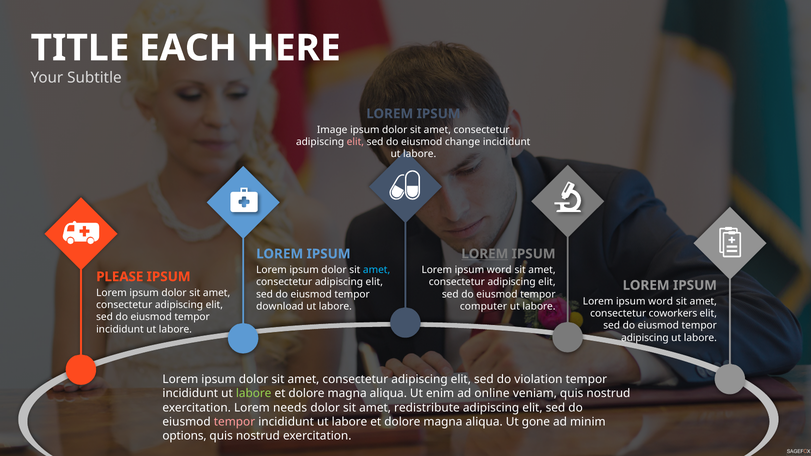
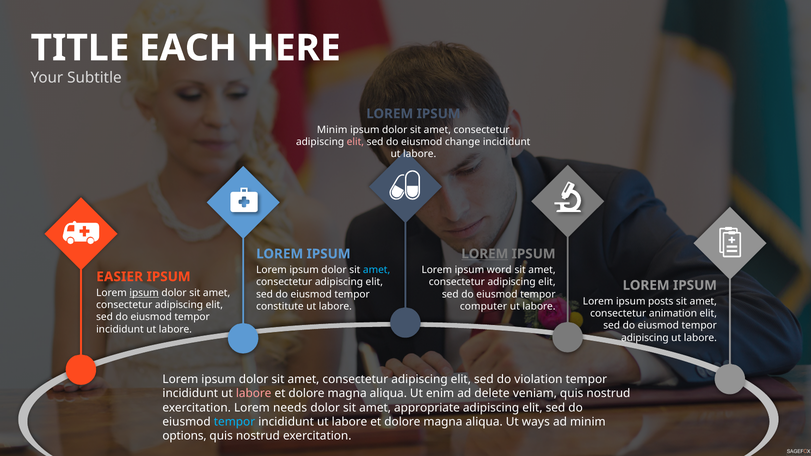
Image: Image -> Minim (332, 130)
PLEASE: PLEASE -> EASIER (120, 277)
ipsum underline: none -> present (144, 293)
word: word -> posts (661, 301)
download: download -> constitute (280, 306)
coworkers: coworkers -> animation (673, 314)
labore colour: light green -> pink (254, 394)
online: online -> delete (492, 394)
redistribute: redistribute -> appropriate (427, 408)
tempor colour: pink -> light blue (234, 422)
gone: gone -> ways (536, 422)
